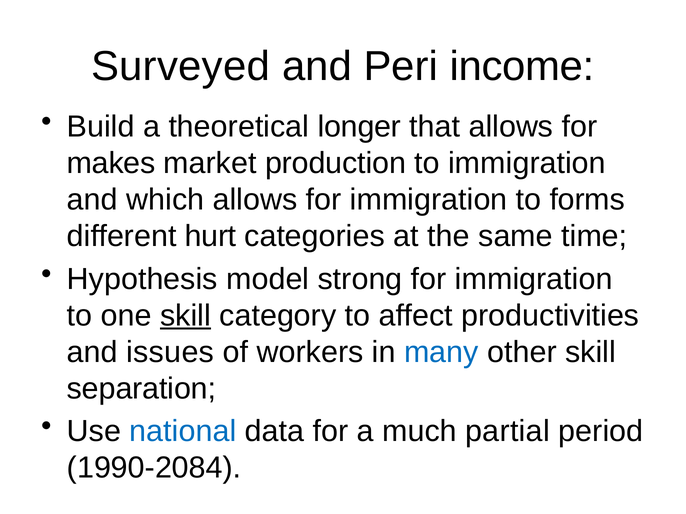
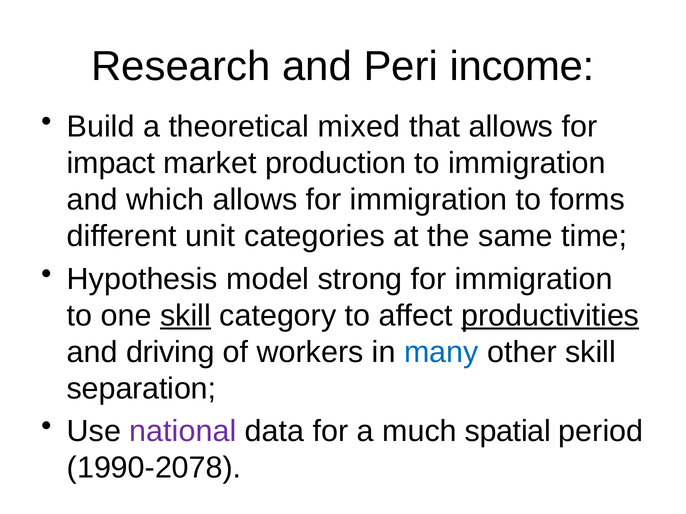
Surveyed: Surveyed -> Research (181, 66)
longer: longer -> mixed (359, 127)
makes: makes -> impact (111, 163)
hurt: hurt -> unit (210, 237)
productivities underline: none -> present (550, 316)
issues: issues -> driving (170, 352)
national colour: blue -> purple (183, 432)
partial: partial -> spatial (508, 432)
1990-2084: 1990-2084 -> 1990-2078 (154, 468)
